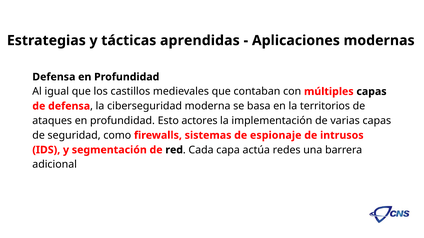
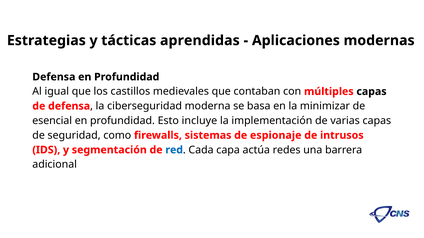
territorios: territorios -> minimizar (325, 106)
ataques: ataques -> esencial (52, 121)
actores: actores -> incluye (199, 121)
red colour: black -> blue (174, 150)
